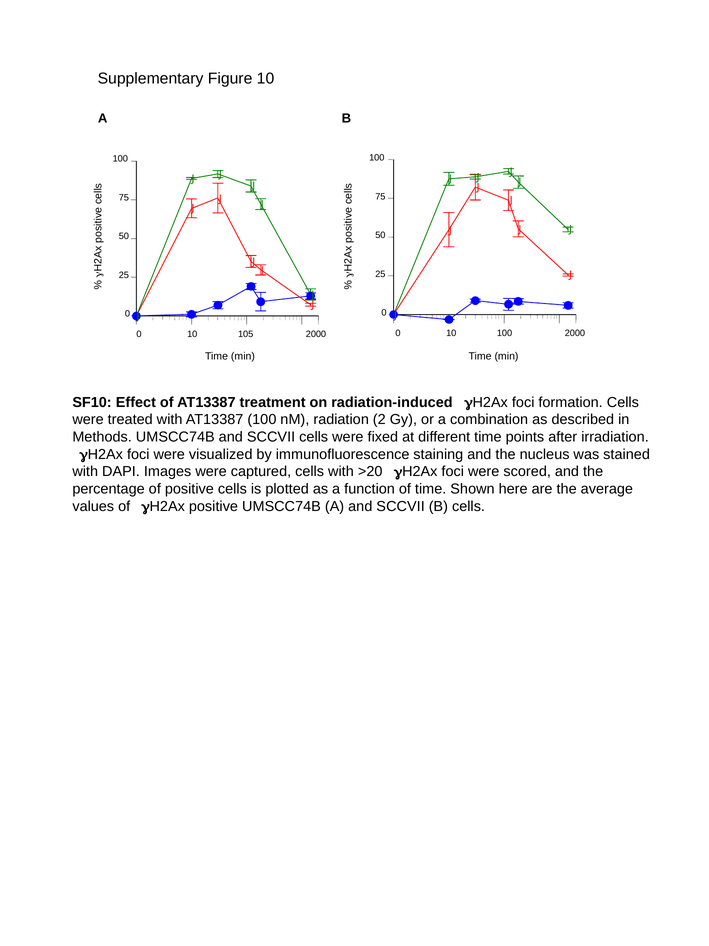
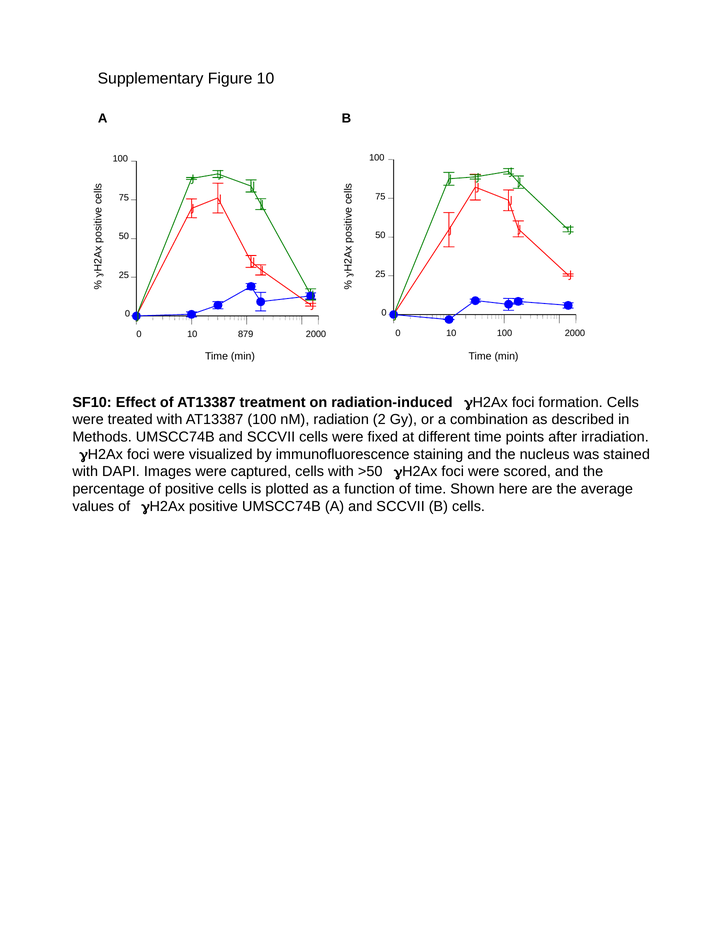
105: 105 -> 879 (246, 334)
>20: >20 -> >50 (370, 471)
